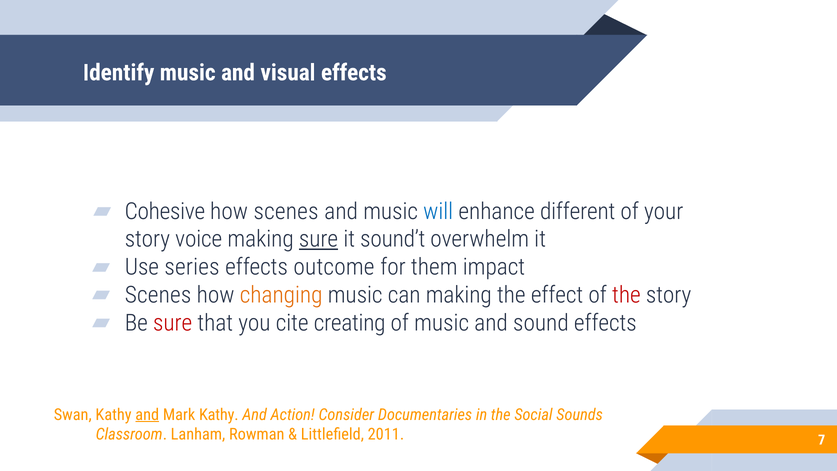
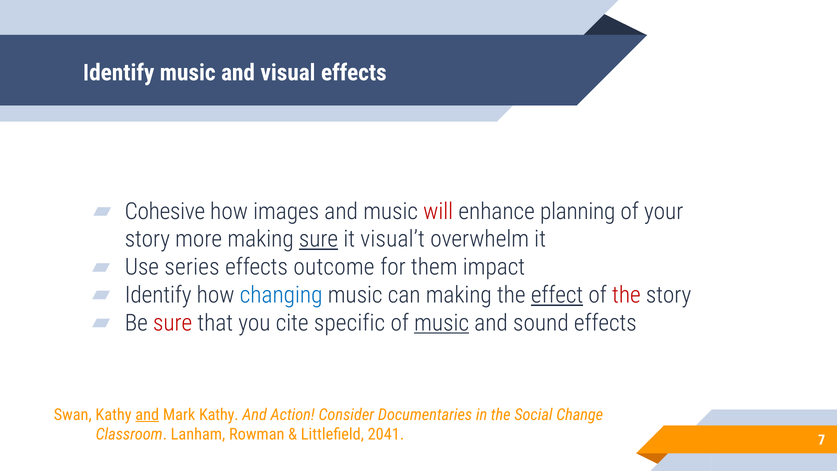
how scenes: scenes -> images (286, 211)
will colour: blue -> red (438, 211)
different: different -> planning (578, 211)
voice: voice -> more (199, 239)
sound’t: sound’t -> visual’t (393, 239)
Scenes: Scenes -> Identify (158, 295)
changing colour: orange -> blue (281, 295)
effect underline: none -> present (557, 295)
creating: creating -> specific (350, 323)
music underline: none -> present (442, 323)
Sounds: Sounds -> Change (580, 415)
2011: 2011 -> 2041 (386, 434)
